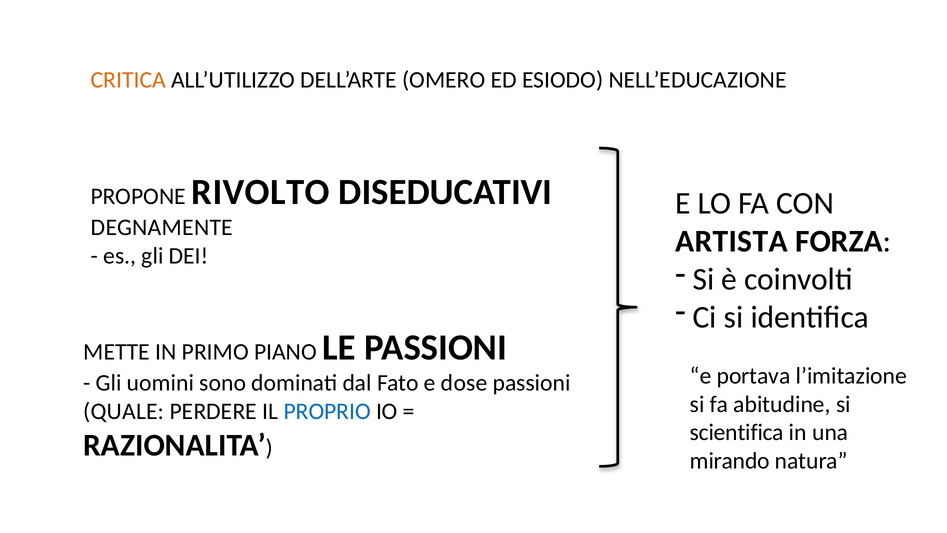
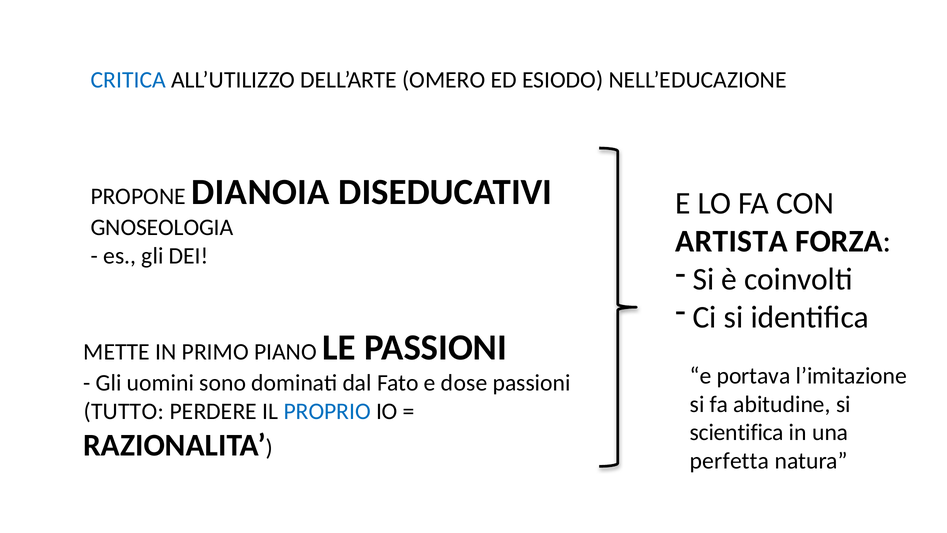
CRITICA colour: orange -> blue (128, 80)
RIVOLTO: RIVOLTO -> DIANOIA (261, 192)
DEGNAMENTE: DEGNAMENTE -> GNOSEOLOGIA (162, 227)
QUALE: QUALE -> TUTTO (124, 411)
mirando: mirando -> perfetta (730, 461)
